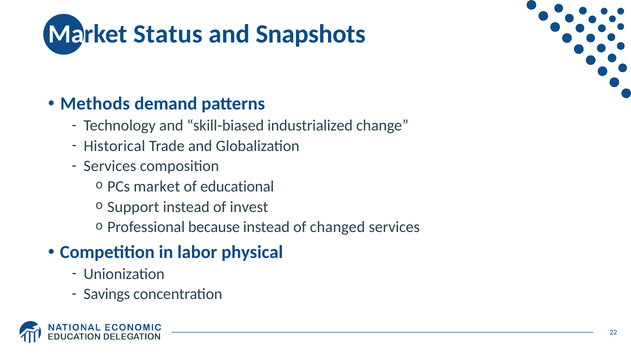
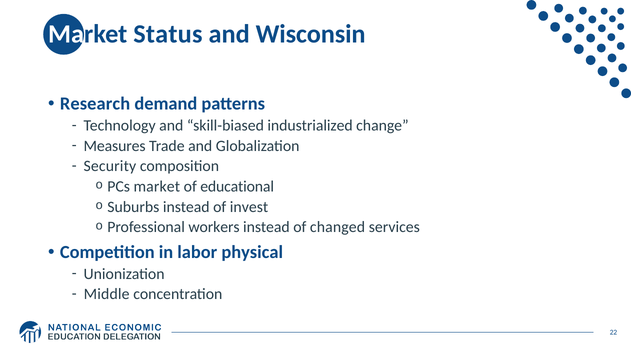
Snapshots: Snapshots -> Wisconsin (311, 34)
Methods: Methods -> Research (95, 104)
Historical: Historical -> Measures (115, 146)
Services: Services -> Security (110, 166)
Support: Support -> Suburbs (133, 207)
because: because -> workers (214, 227)
Savings: Savings -> Middle (107, 294)
